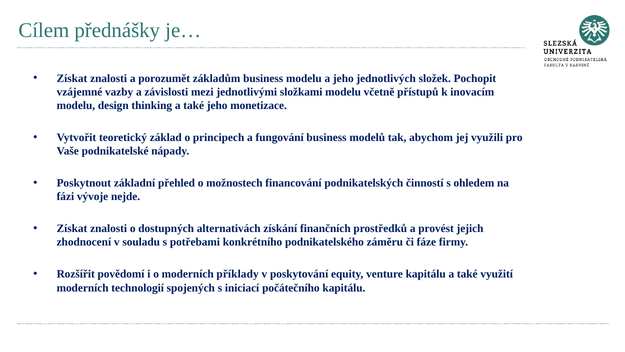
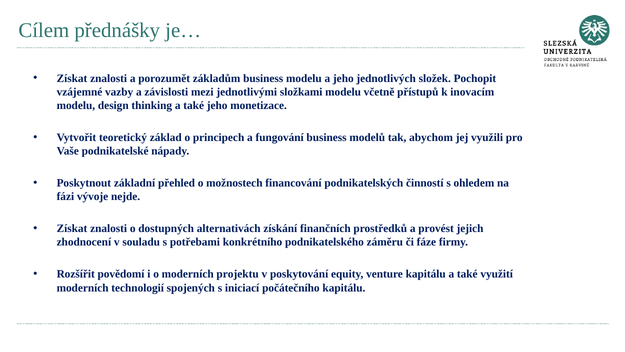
příklady: příklady -> projektu (238, 274)
